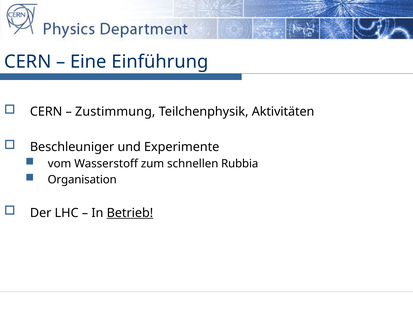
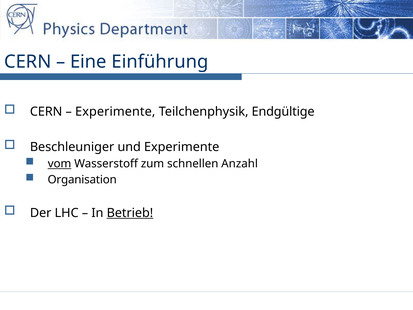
Zustimmung: Zustimmung -> Experimente (115, 111)
Aktivitäten: Aktivitäten -> Endgültige (283, 111)
vom underline: none -> present (60, 163)
Rubbia: Rubbia -> Anzahl (240, 163)
